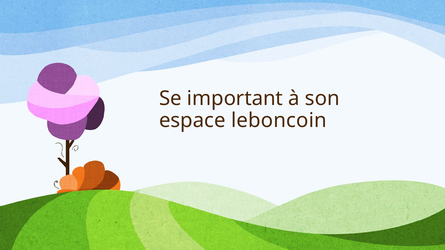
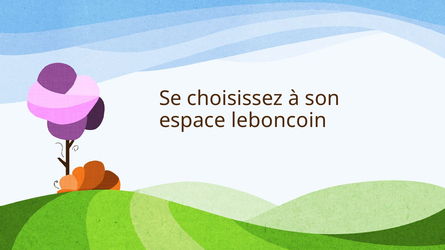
important: important -> choisissez (235, 99)
